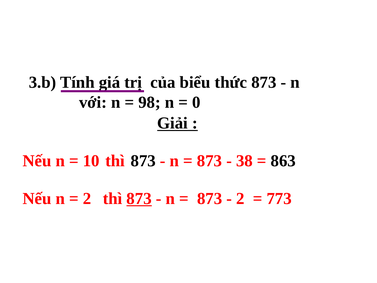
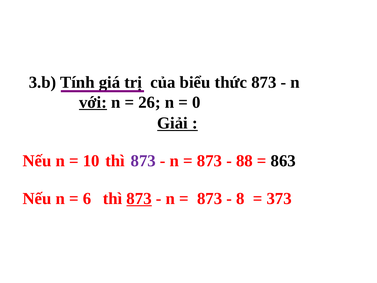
với underline: none -> present (93, 102)
98: 98 -> 26 (150, 102)
873 colour: black -> purple (143, 161)
38: 38 -> 88 (244, 161)
2: 2 -> 6 (87, 198)
2: 2 -> 8 (240, 198)
773: 773 -> 373 (279, 198)
